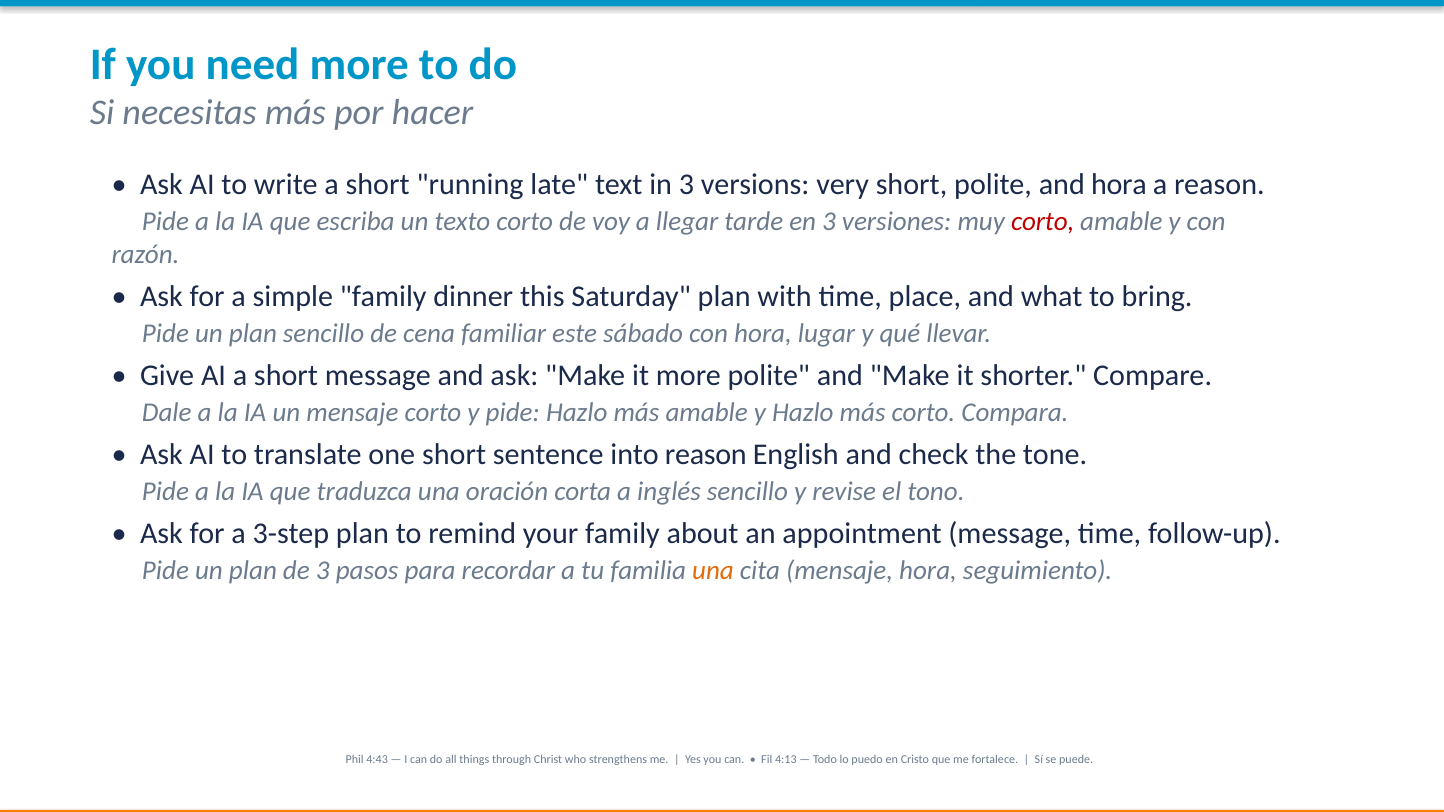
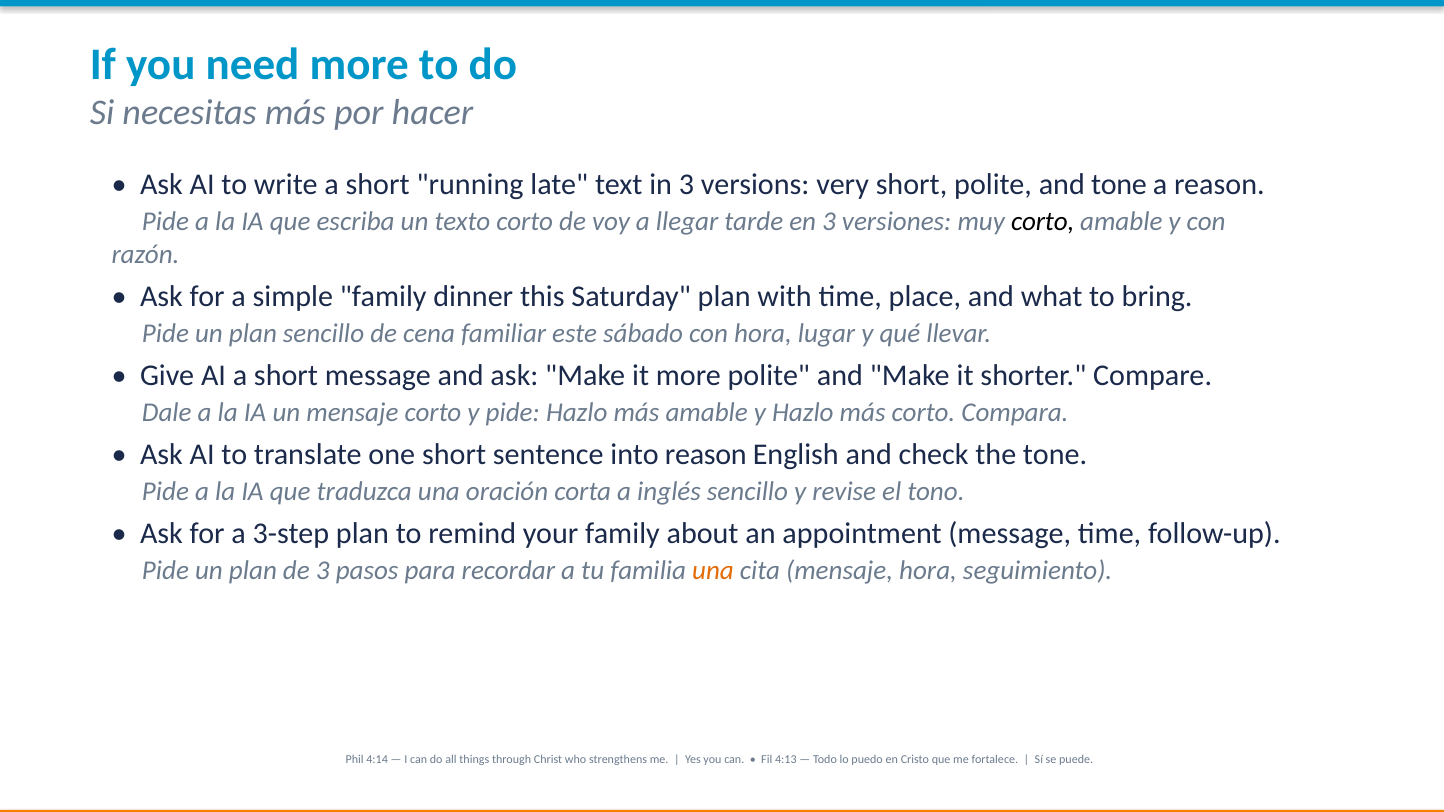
and hora: hora -> tone (1119, 185)
corto colour: red -> black (1043, 222)
4:43: 4:43 -> 4:14 (377, 760)
